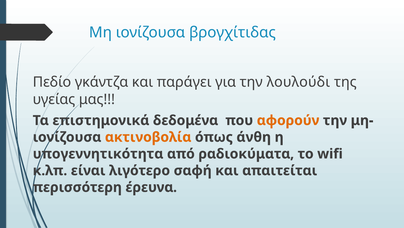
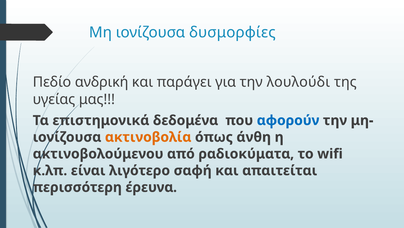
βρογχίτιδας: βρογχίτιδας -> δυσμορφίες (232, 32)
γκάντζα: γκάντζα -> ανδρική (102, 82)
αφορούν colour: orange -> blue (288, 120)
υπογεννητικότητα: υπογεννητικότητα -> ακτινοβολούμενου (98, 153)
